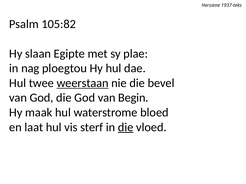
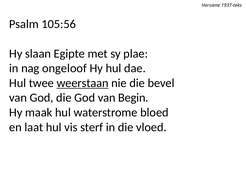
105:82: 105:82 -> 105:56 (59, 24)
ploegtou: ploegtou -> ongeloof (64, 68)
die underline: present -> none (126, 128)
